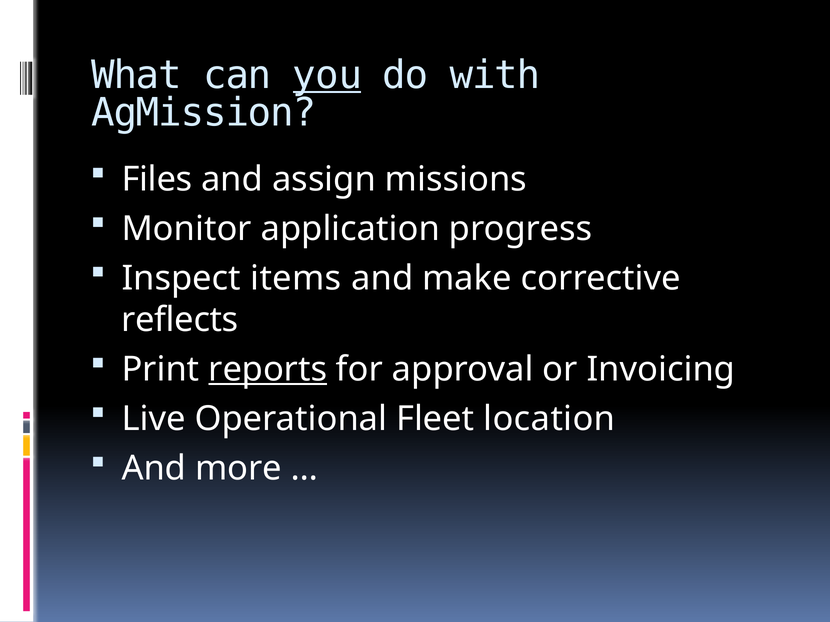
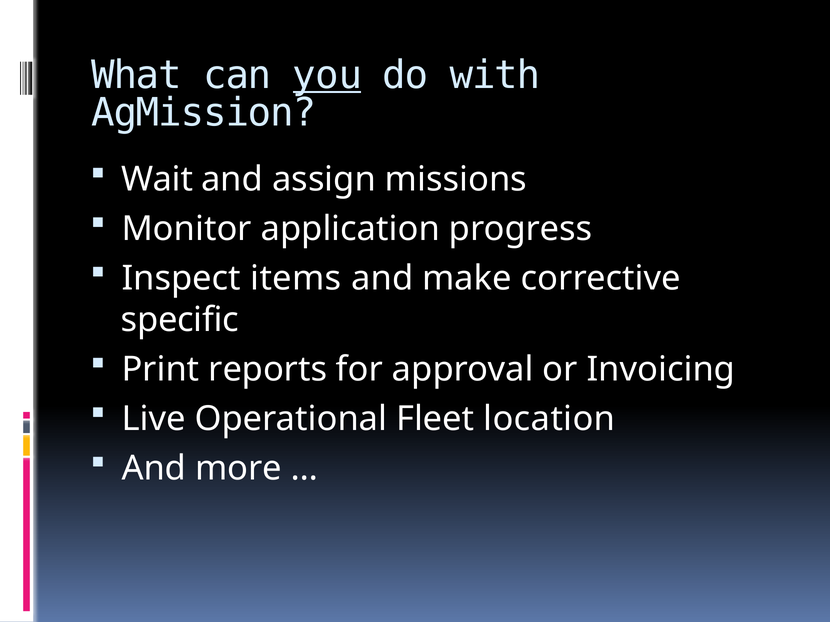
Files: Files -> Wait (157, 179)
reflects: reflects -> specific (180, 320)
reports underline: present -> none (268, 370)
